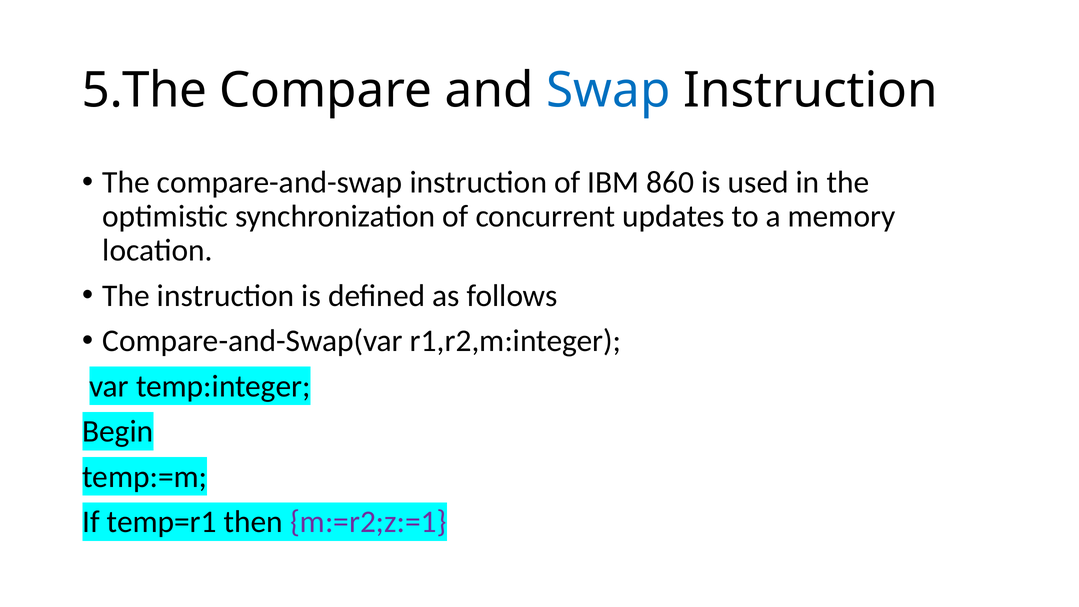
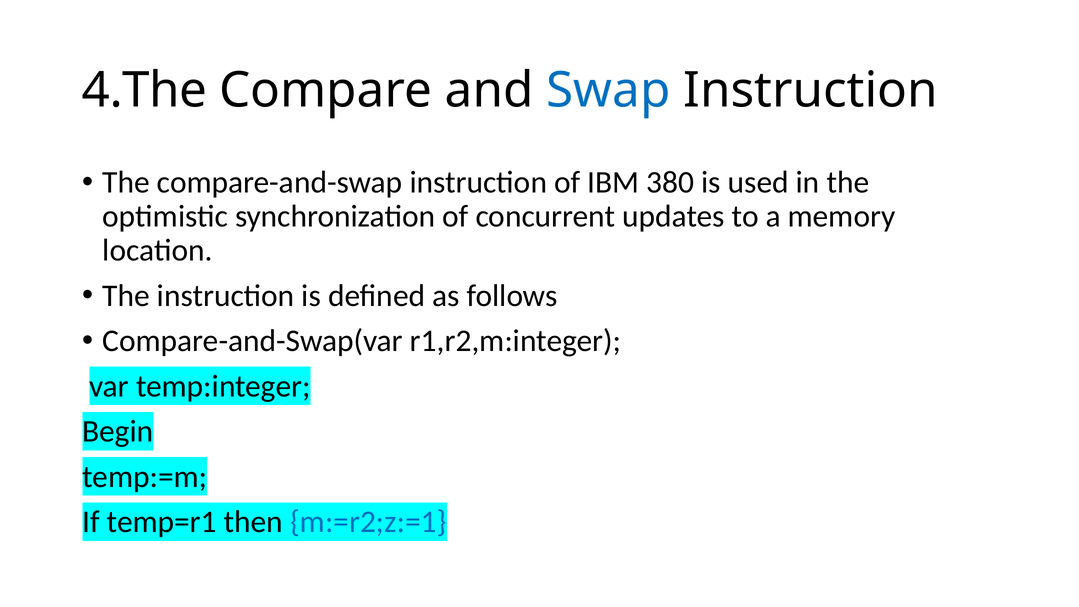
5.The: 5.The -> 4.The (144, 91)
860: 860 -> 380 (670, 182)
m:=r2;z:=1 colour: purple -> blue (368, 522)
